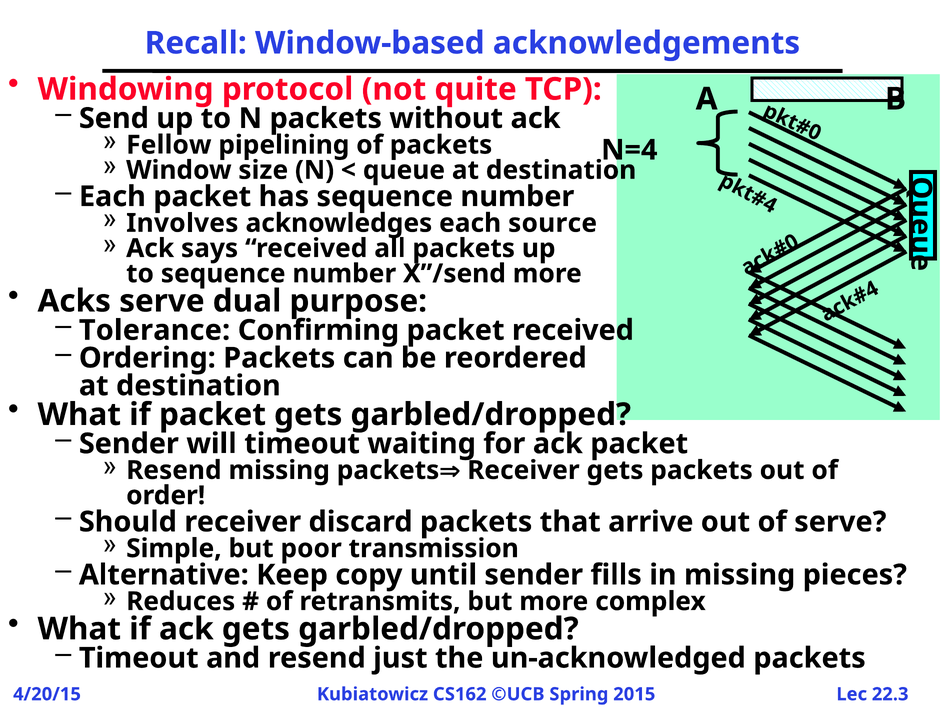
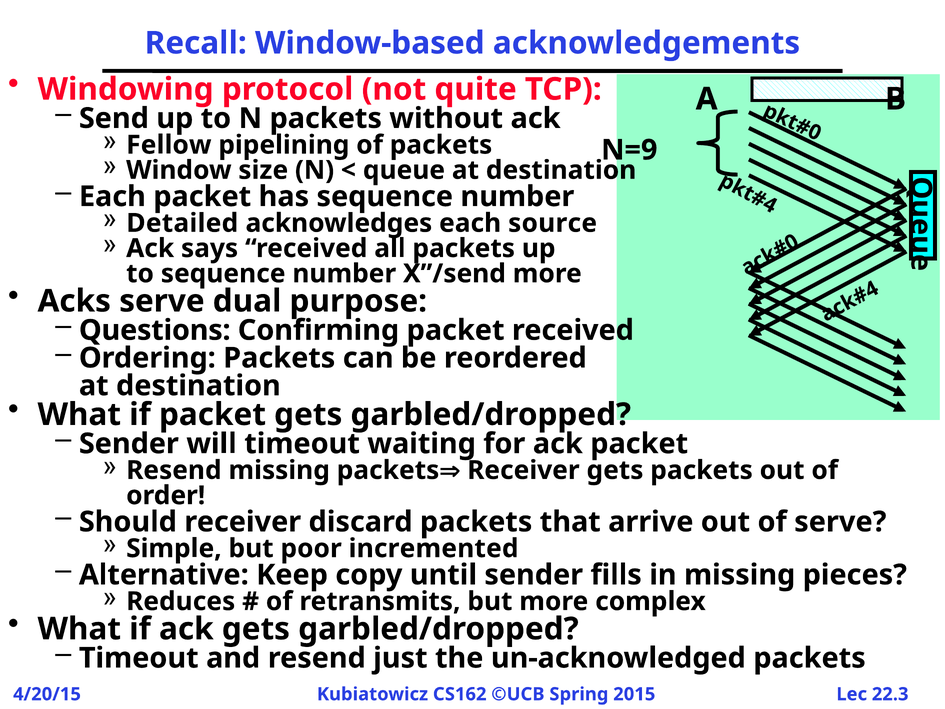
N=4: N=4 -> N=9 (629, 150)
Involves: Involves -> Detailed (182, 223)
Tolerance: Tolerance -> Questions (155, 330)
transmission: transmission -> incremented (434, 548)
